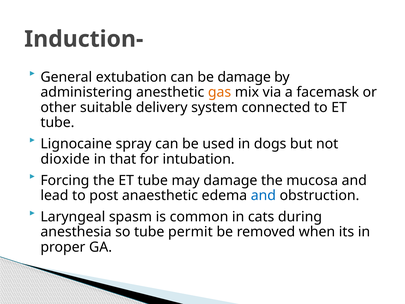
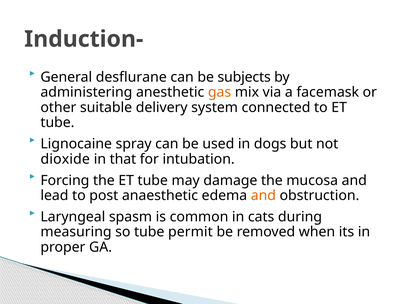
extubation: extubation -> desflurane (131, 77)
be damage: damage -> subjects (244, 77)
and colour: blue -> orange (263, 195)
anesthesia: anesthesia -> measuring (76, 232)
